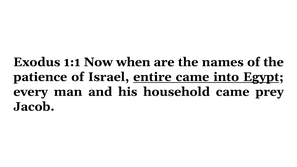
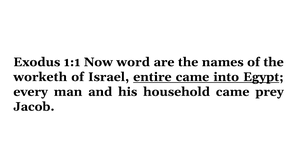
when: when -> word (133, 62)
patience: patience -> worketh (40, 77)
